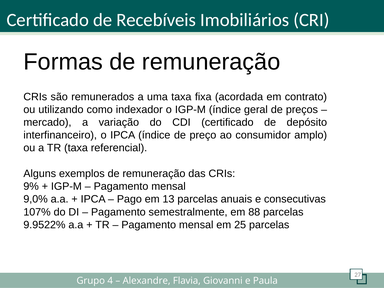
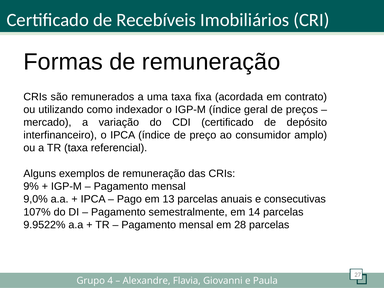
88: 88 -> 14 (254, 212)
25: 25 -> 28 (240, 225)
